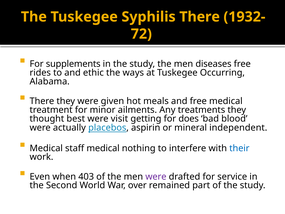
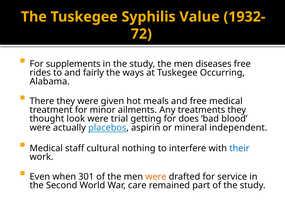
Syphilis There: There -> Value (200, 17)
ethic: ethic -> fairly (93, 73)
best: best -> look (76, 118)
visit: visit -> trial (119, 118)
staff medical: medical -> cultural (103, 148)
403: 403 -> 301 (86, 176)
were colour: purple -> orange (156, 176)
over: over -> care (137, 185)
